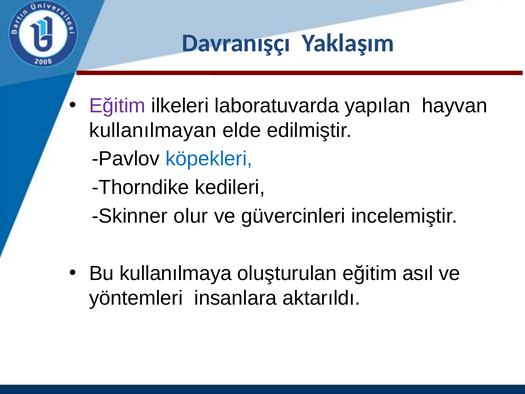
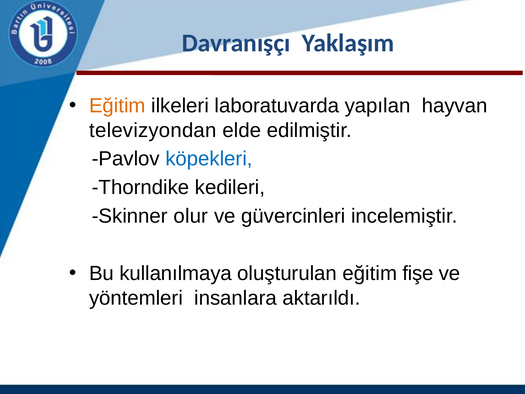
Eğitim colour: purple -> orange (117, 106)
kullanılmayan: kullanılmayan -> televizyondan (153, 130)
asıl: asıl -> fişe (418, 273)
